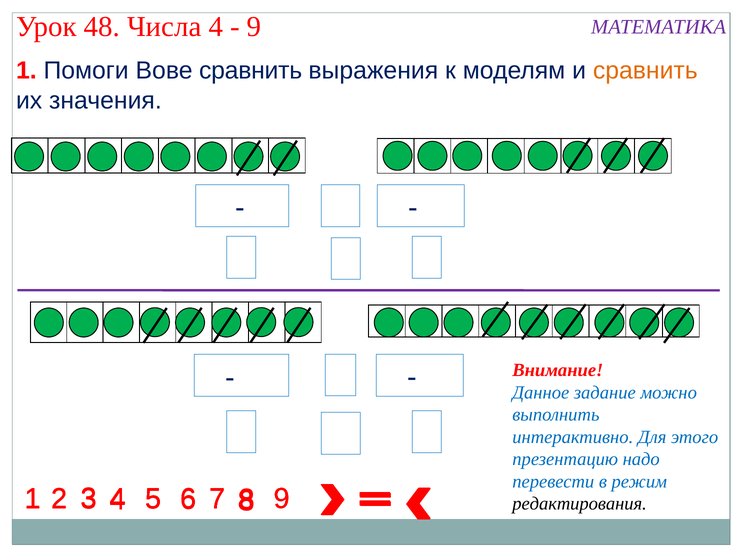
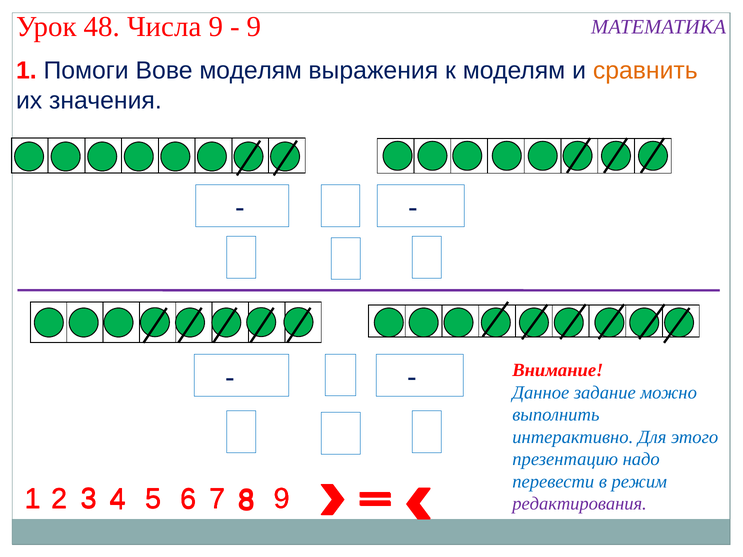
Числа 4: 4 -> 9 (216, 27)
Вове сравнить: сравнить -> моделям (251, 71)
редактирования colour: black -> purple (580, 504)
